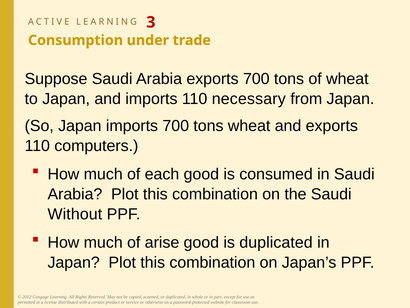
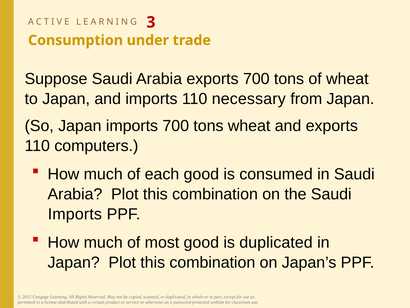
Without: Without -> Imports (75, 214)
arise: arise -> most (162, 242)
